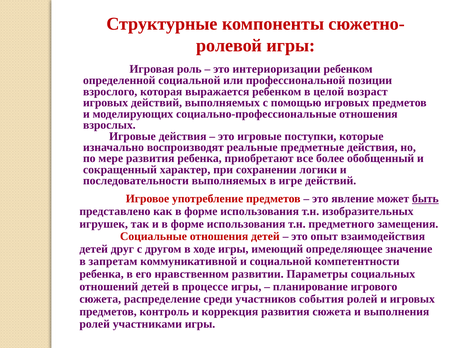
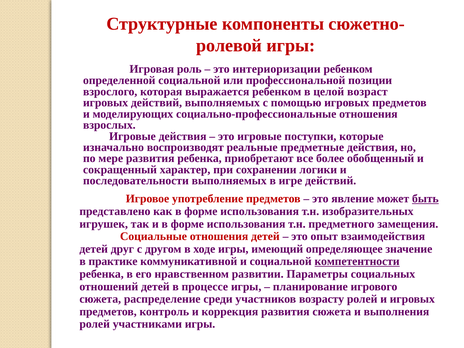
запретам: запретам -> практике (113, 261)
компетентности underline: none -> present (357, 261)
события: события -> возрасту (322, 299)
